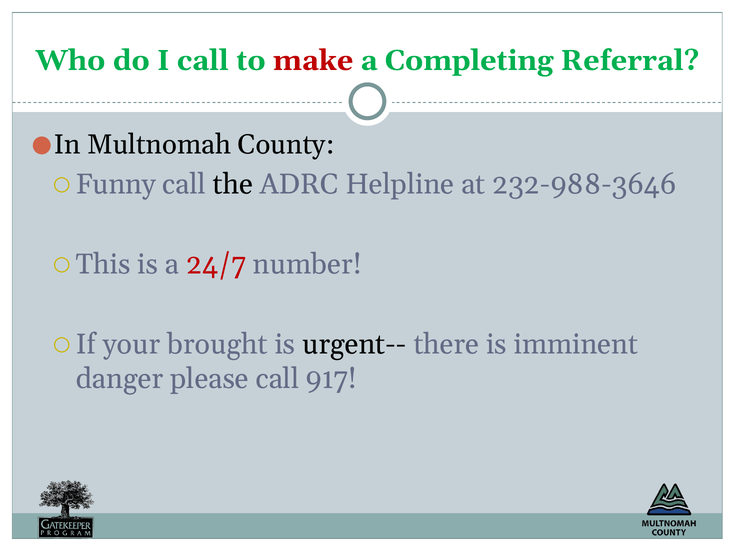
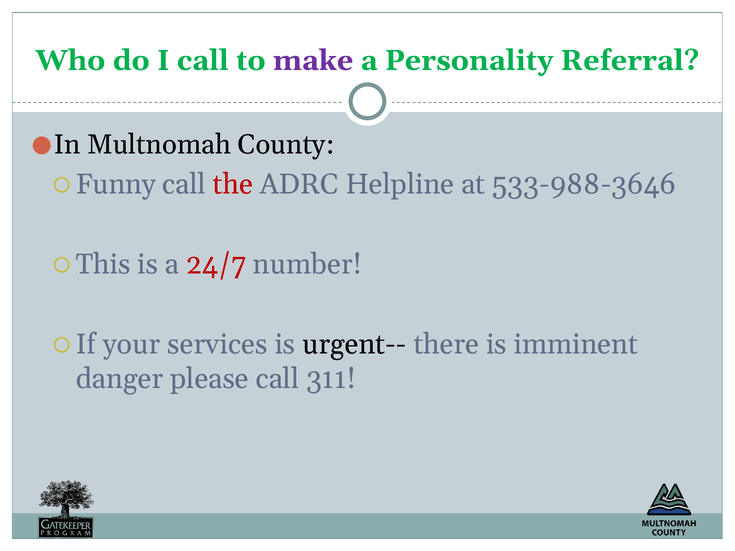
make colour: red -> purple (313, 61)
Completing: Completing -> Personality (469, 61)
the colour: black -> red (233, 184)
232-988-3646: 232-988-3646 -> 533-988-3646 (584, 184)
brought: brought -> services (217, 345)
917: 917 -> 311 (331, 379)
